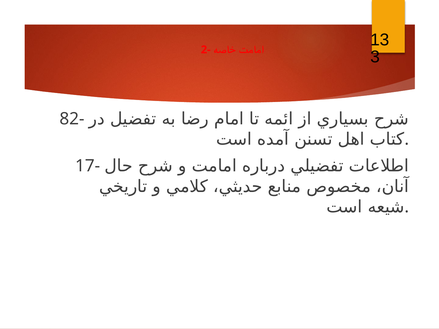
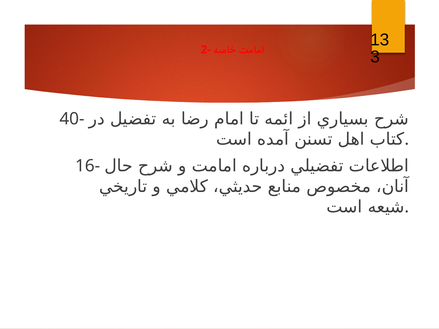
82-: 82- -> 40- (72, 119)
17-: 17- -> 16- (88, 166)
